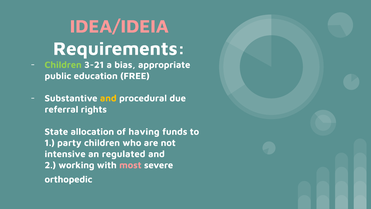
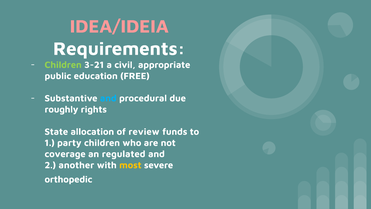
bias: bias -> civil (125, 65)
and colour: yellow -> light blue (108, 98)
referral: referral -> roughly (61, 109)
having: having -> review (144, 132)
intensive: intensive -> coverage (65, 154)
working: working -> another (76, 165)
most colour: pink -> yellow (130, 165)
